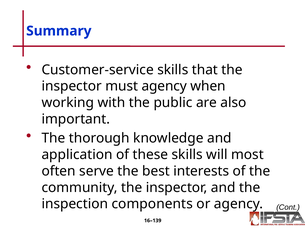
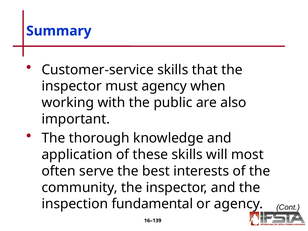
components: components -> fundamental (152, 204)
